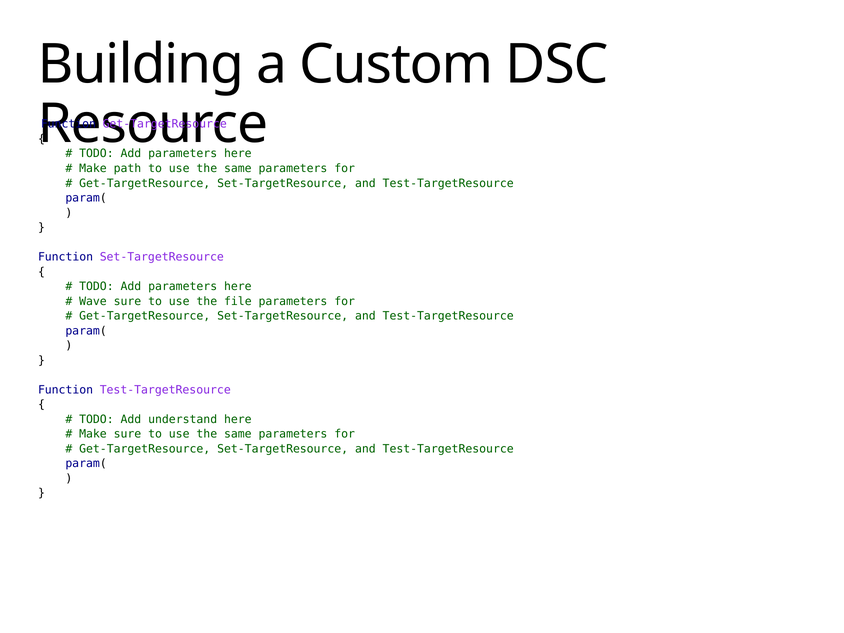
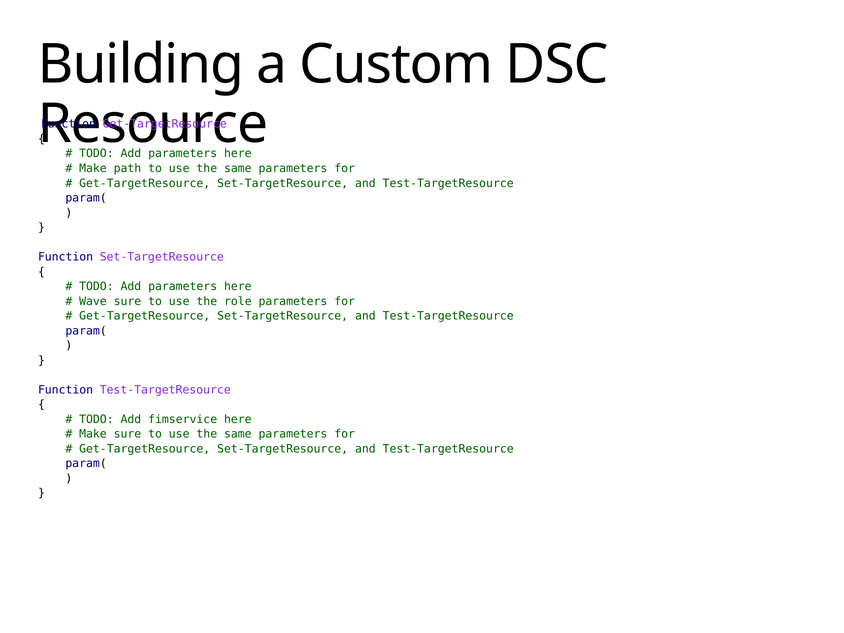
file: file -> role (238, 301)
understand: understand -> fimservice (183, 419)
